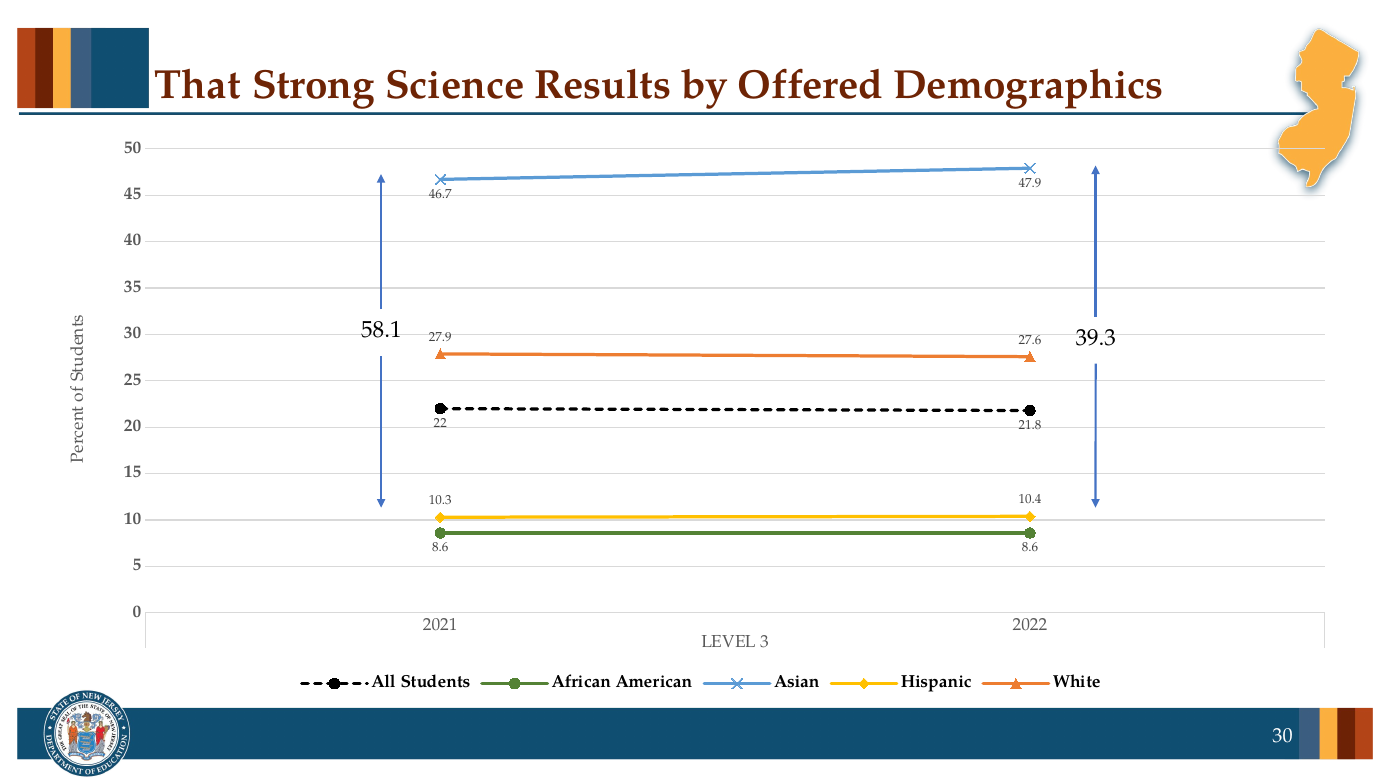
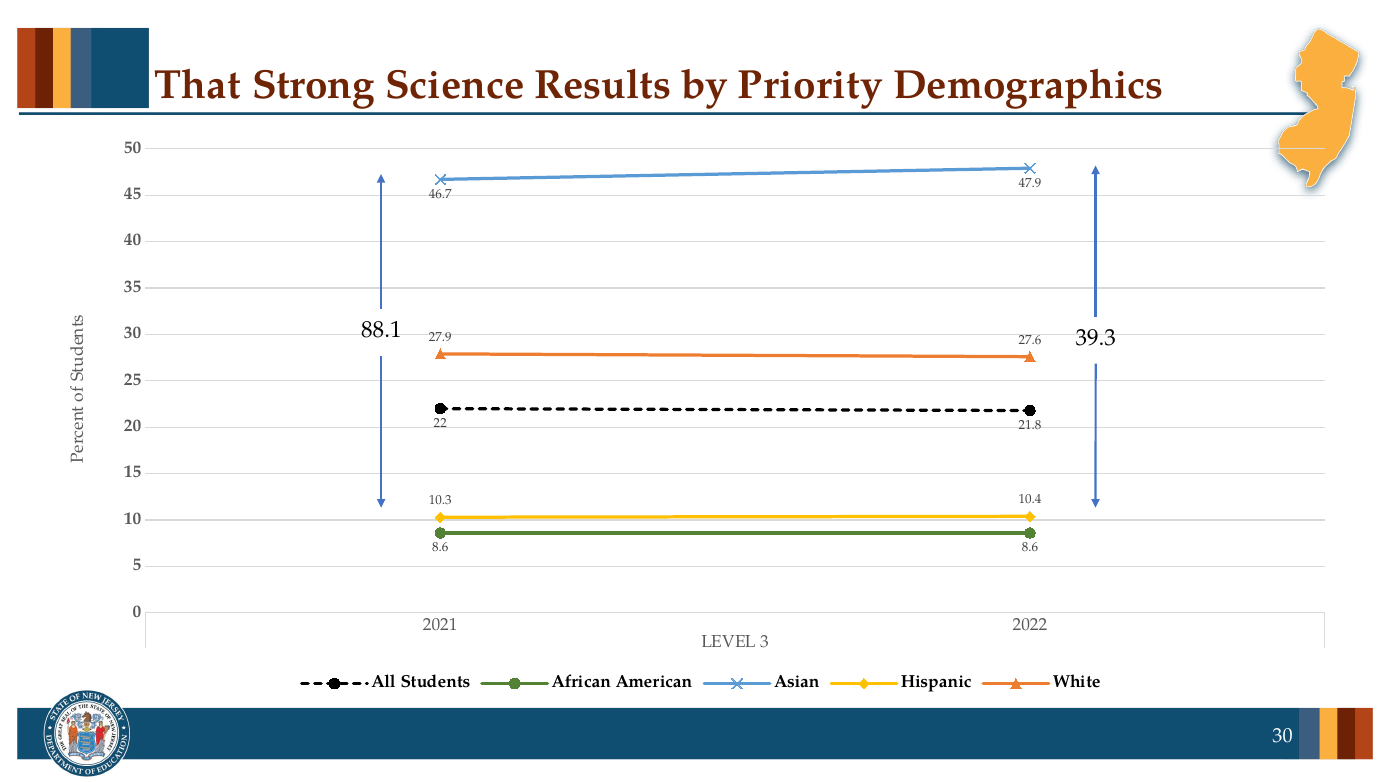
Offered: Offered -> Priority (810, 86)
58.1: 58.1 -> 88.1 (381, 330)
